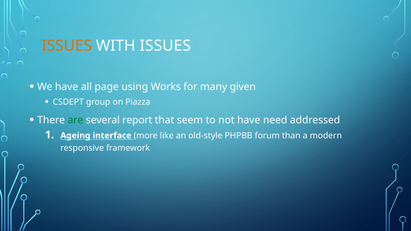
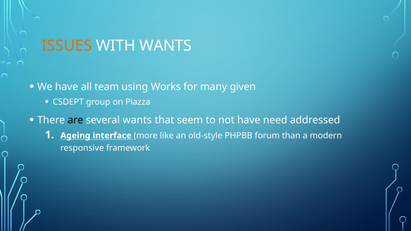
WITH ISSUES: ISSUES -> WANTS (165, 46)
page: page -> team (107, 87)
are colour: green -> black (75, 120)
several report: report -> wants (137, 120)
